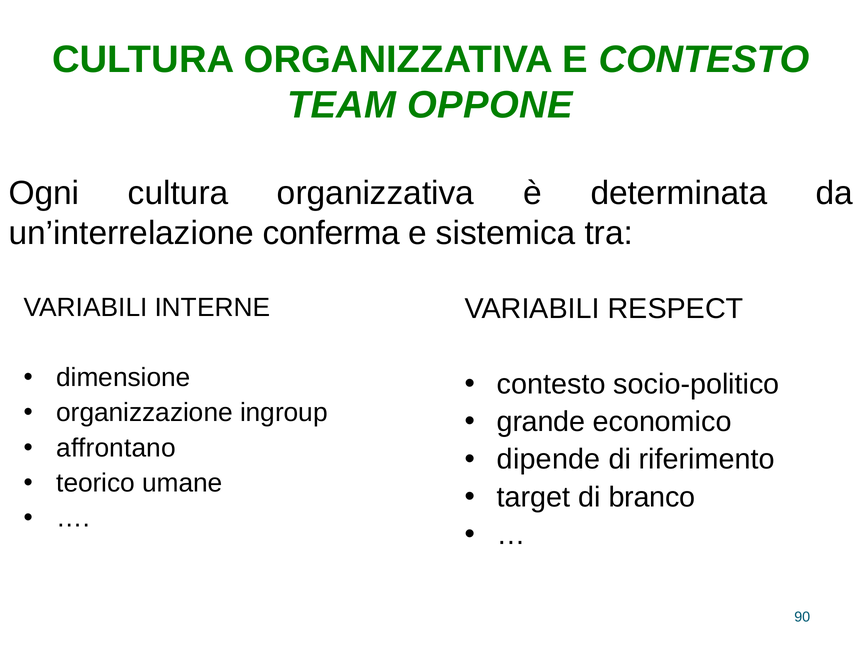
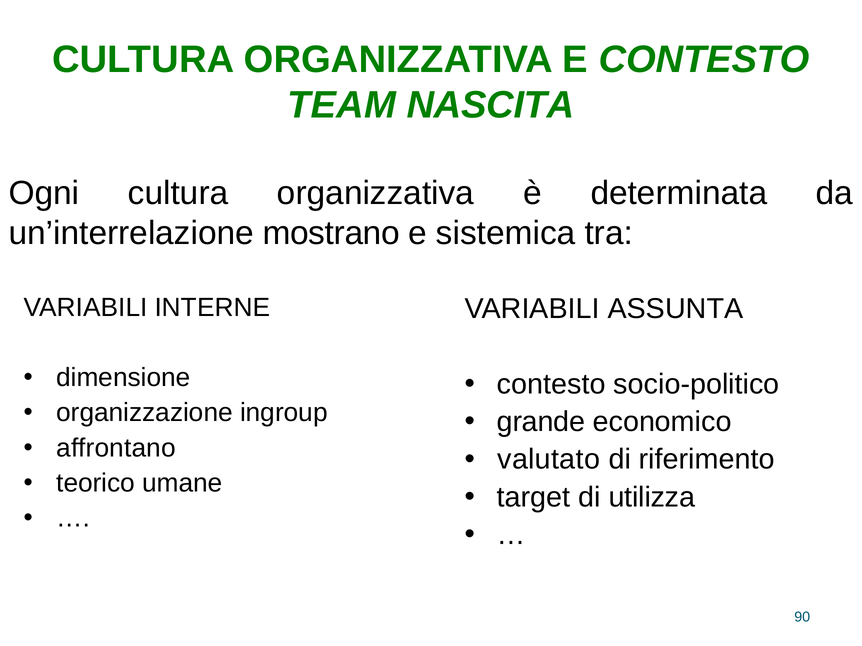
OPPONE: OPPONE -> NASCITA (490, 105)
conferma: conferma -> mostrano (331, 234)
RESPECT: RESPECT -> ASSUNTA (675, 309)
dipende: dipende -> valutato (549, 460)
branco: branco -> utilizza (652, 498)
